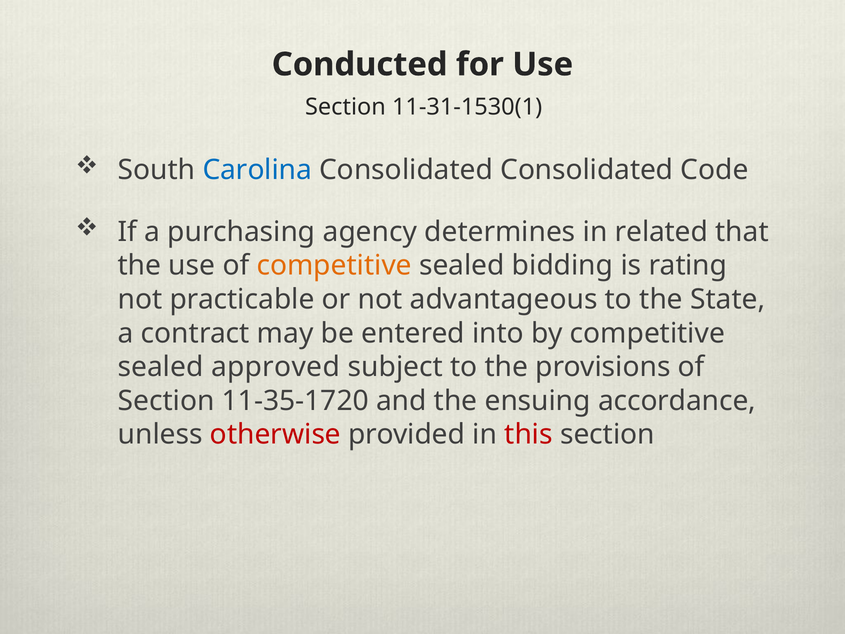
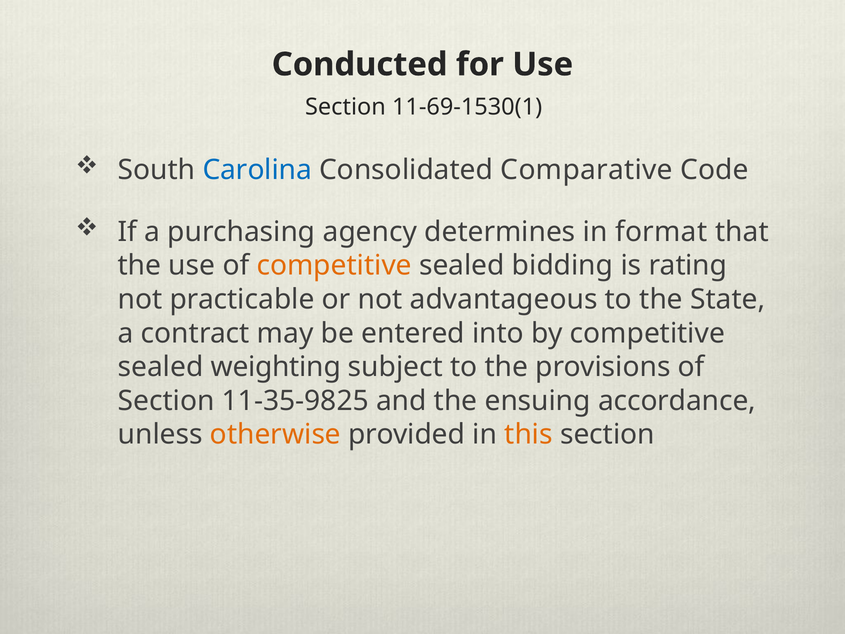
11-31-1530(1: 11-31-1530(1 -> 11-69-1530(1 (467, 107)
Consolidated Consolidated: Consolidated -> Comparative (587, 170)
related: related -> format (661, 232)
approved: approved -> weighting (276, 367)
11-35-1720: 11-35-1720 -> 11-35-9825 (295, 401)
otherwise colour: red -> orange (275, 435)
this colour: red -> orange (529, 435)
